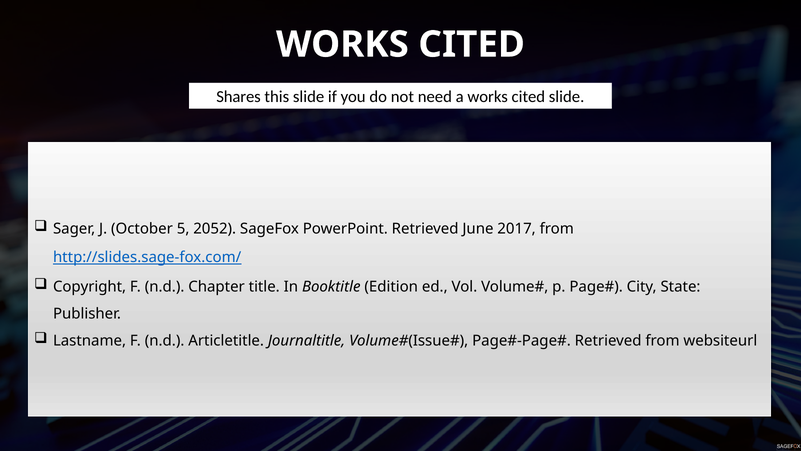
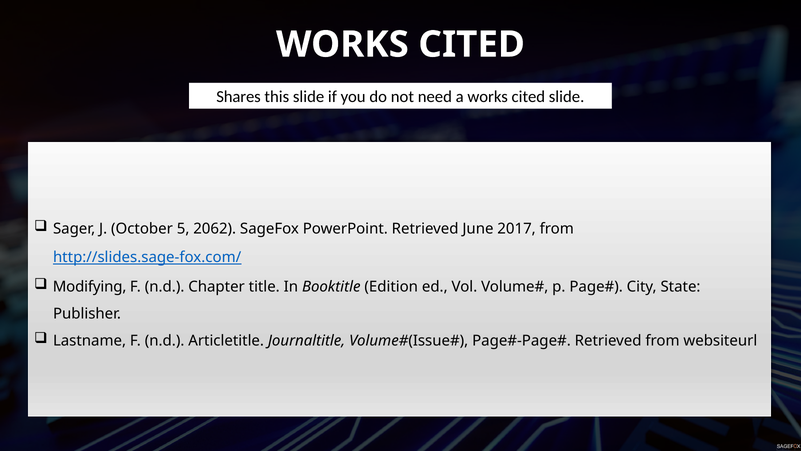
2052: 2052 -> 2062 (215, 229)
Copyright: Copyright -> Modifying (90, 286)
